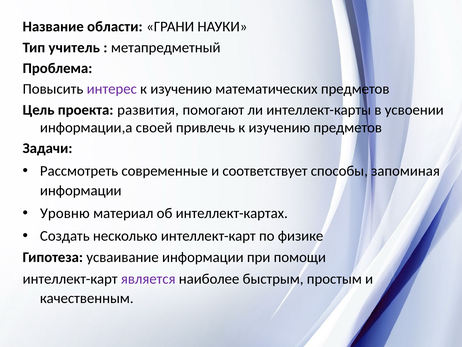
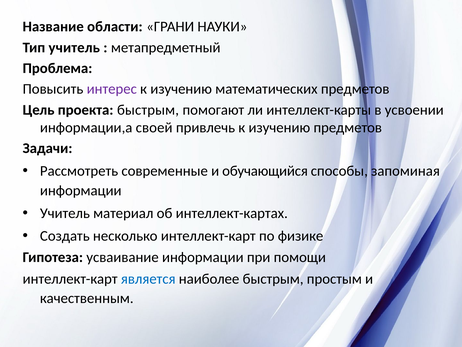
проекта развития: развития -> быстрым (148, 110)
соответствует: соответствует -> обучающийся (265, 171)
Уровню: Уровню -> Учитель (65, 213)
является colour: purple -> blue (148, 278)
